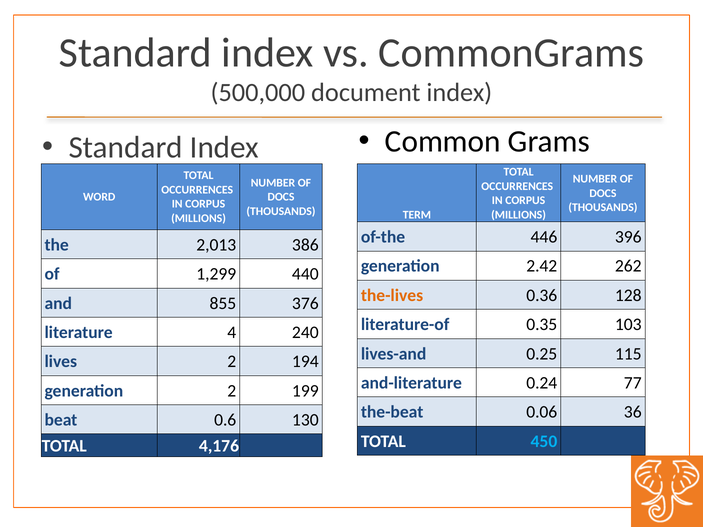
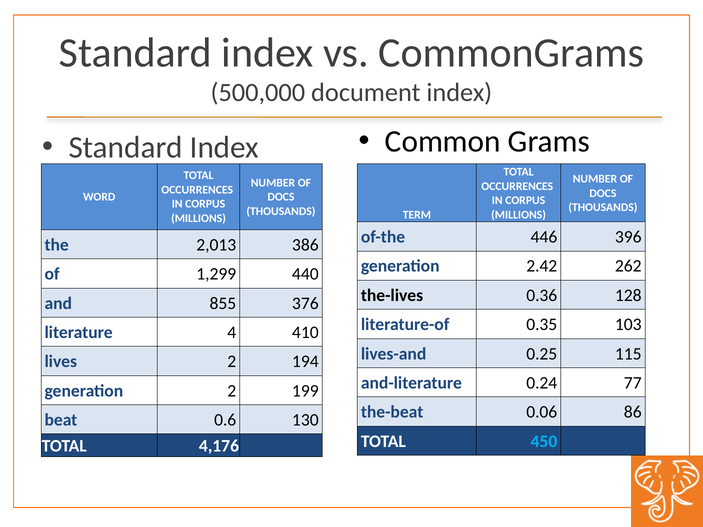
the-lives colour: orange -> black (392, 295)
240: 240 -> 410 (305, 333)
36: 36 -> 86 (633, 412)
